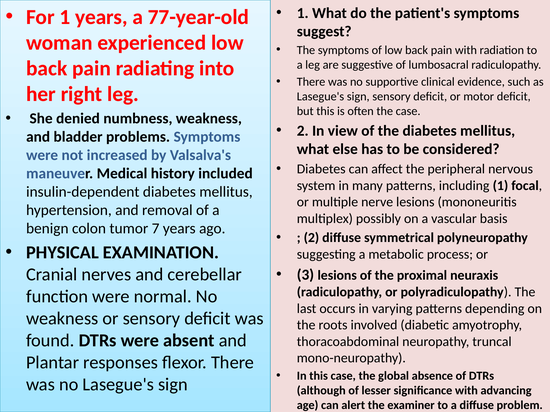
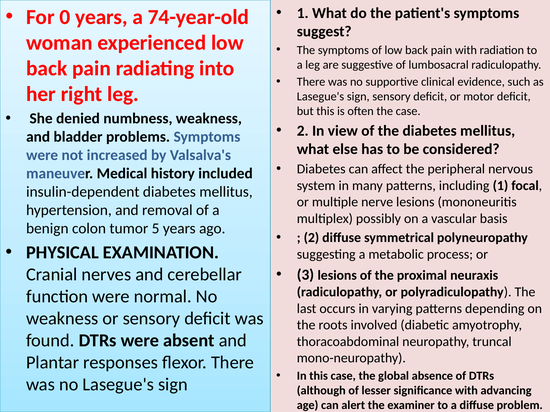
For 1: 1 -> 0 (65, 17)
77-year-old: 77-year-old -> 74-year-old (198, 17)
7: 7 -> 5 (156, 229)
